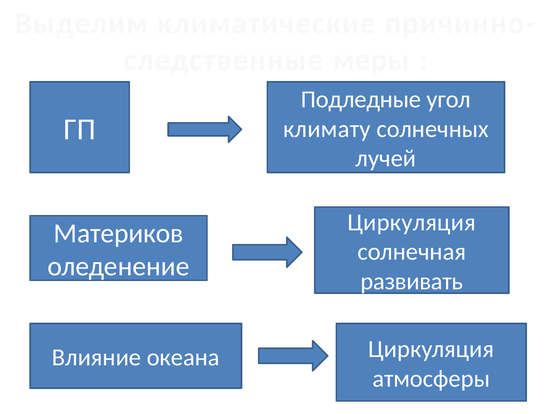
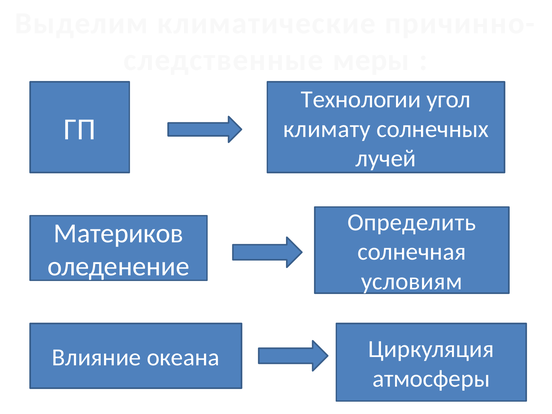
Подледные: Подледные -> Технологии (361, 99)
Циркуляция: Циркуляция -> Определить (412, 222)
развивать: развивать -> условиям (412, 281)
